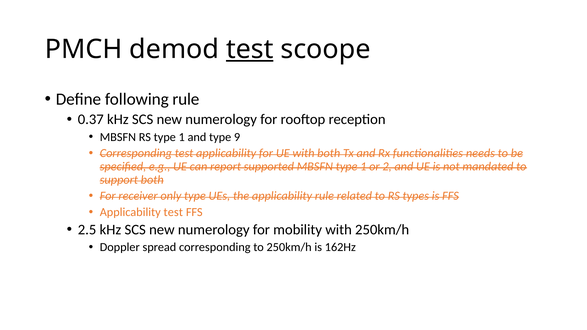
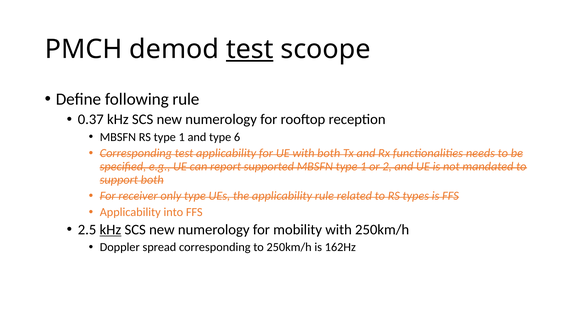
9: 9 -> 6 (237, 137)
Applicability test: test -> into (173, 212)
kHz underline: none -> present (110, 230)
